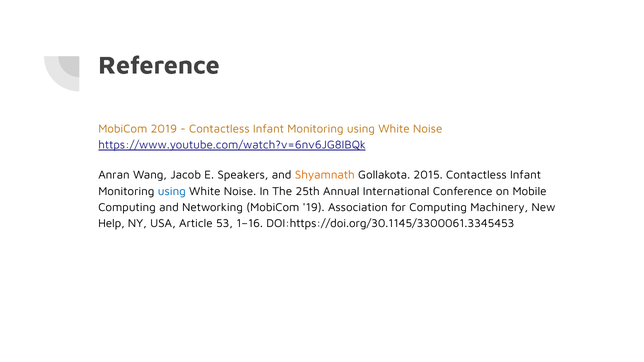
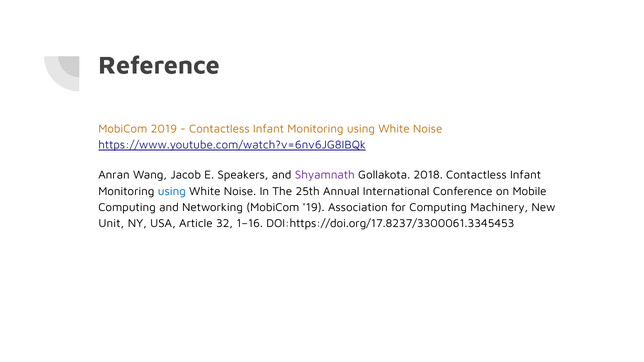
Shyamnath colour: orange -> purple (325, 175)
2015: 2015 -> 2018 (428, 175)
Help: Help -> Unit (111, 223)
53: 53 -> 32 (225, 223)
DOI:https://doi.org/30.1145/3300061.3345453: DOI:https://doi.org/30.1145/3300061.3345453 -> DOI:https://doi.org/17.8237/3300061.3345453 (390, 223)
